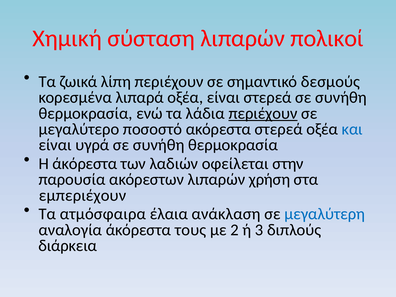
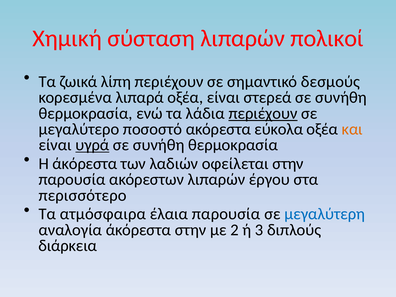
ακόρεστα στερεά: στερεά -> εύκολα (279, 129)
και colour: blue -> orange (352, 129)
υγρά underline: none -> present (92, 145)
χρήση: χρήση -> έργου (269, 180)
εμπεριέχουν: εμπεριέχουν -> περισσότερο (83, 195)
έλαια ανάκλαση: ανάκλαση -> παρουσία (226, 214)
άκόρεστα τους: τους -> στην (191, 230)
